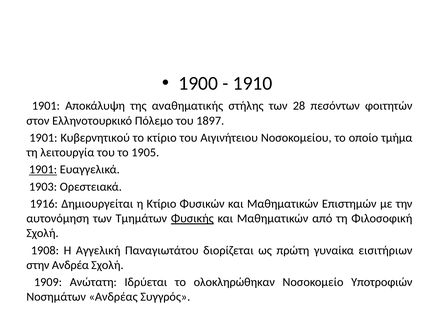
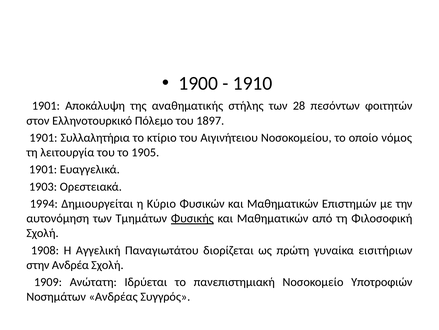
Κυβερνητικού: Κυβερνητικού -> Συλλαλητήρια (95, 137)
τμήμα: τμήμα -> νόμος (397, 137)
1901 underline: present -> none (43, 169)
1916: 1916 -> 1994 (44, 203)
η Κτίριο: Κτίριο -> Κύριο (161, 203)
ολοκληρώθηκαν: ολοκληρώθηκαν -> πανεπιστηµιακή (234, 282)
